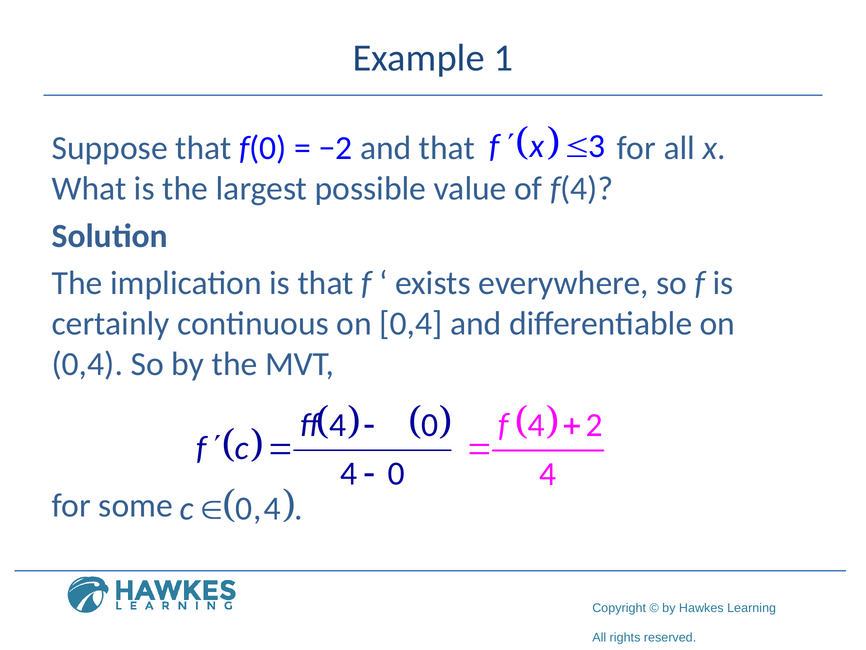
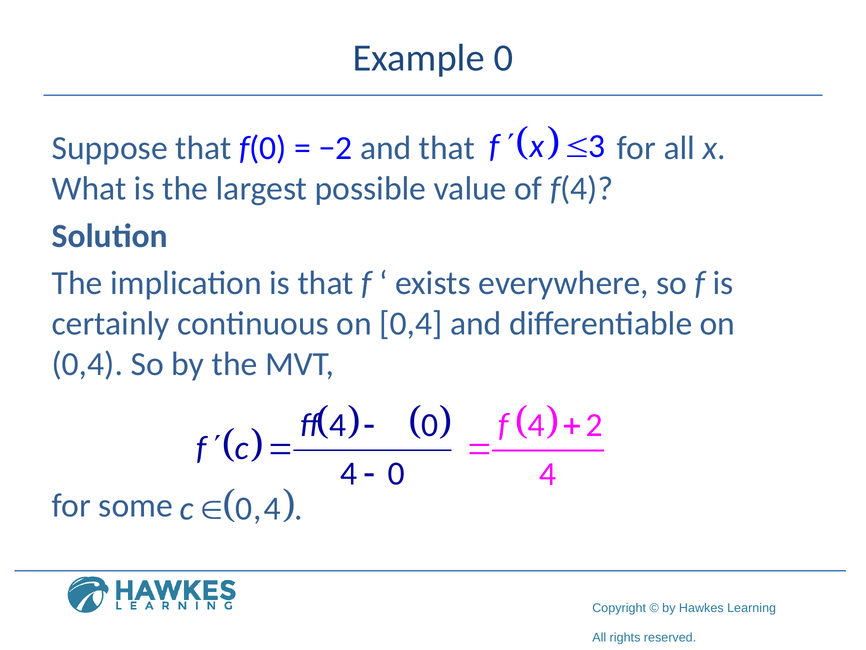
Example 1: 1 -> 0 (503, 58)
